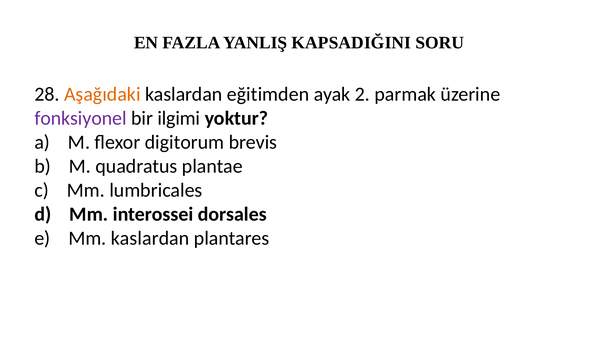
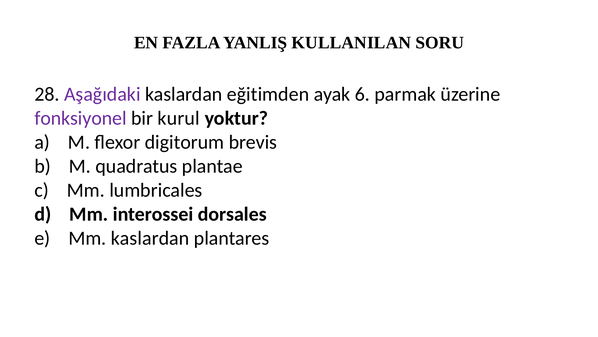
KAPSADIĞINI: KAPSADIĞINI -> KULLANILAN (351, 43)
Aşağıdaki colour: orange -> purple (102, 94)
2: 2 -> 6 (362, 94)
ilgimi: ilgimi -> kurul (179, 118)
